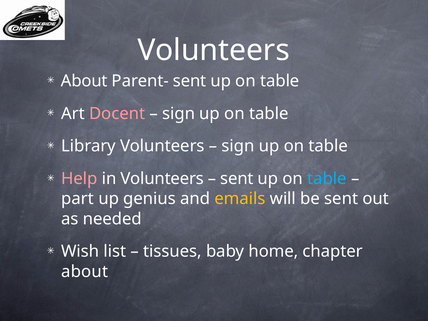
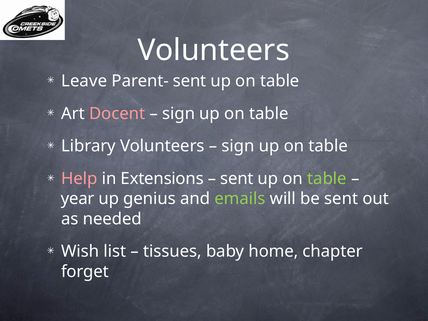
About: About -> Leave (84, 81)
in Volunteers: Volunteers -> Extensions (162, 179)
table colour: light blue -> light green (327, 179)
part: part -> year (78, 199)
emails colour: yellow -> light green (240, 199)
about: about -> forget (85, 272)
